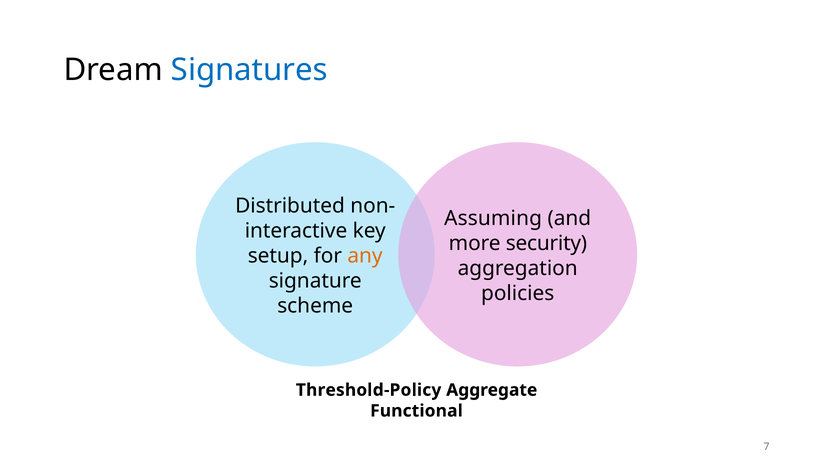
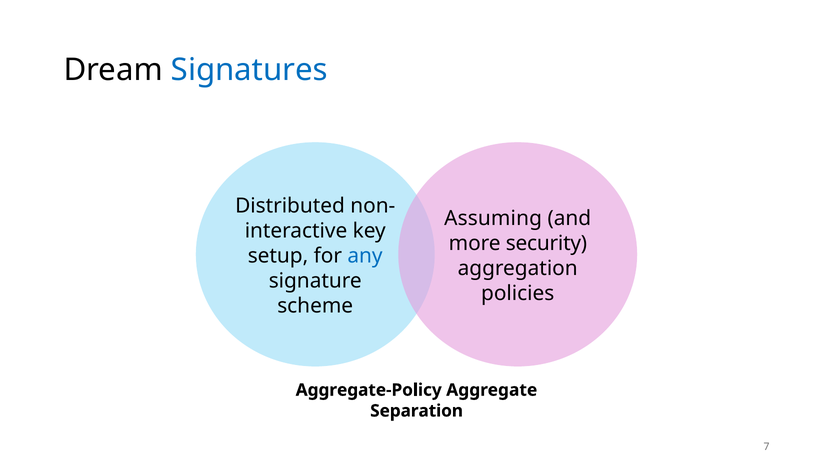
any colour: orange -> blue (365, 256)
Threshold-Policy: Threshold-Policy -> Aggregate-Policy (369, 390)
Functional: Functional -> Separation (417, 410)
